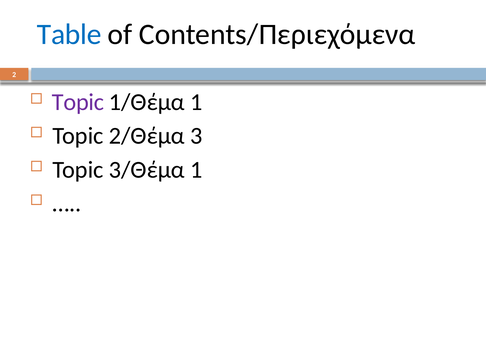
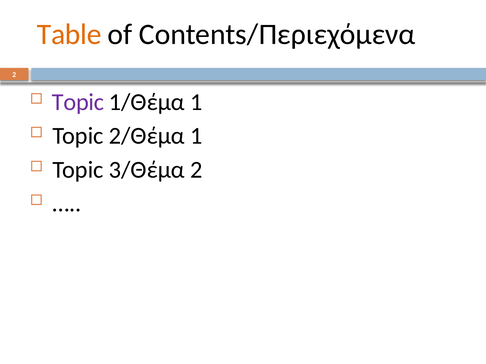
Table colour: blue -> orange (69, 34)
2/Θέμα 3: 3 -> 1 (196, 136)
3/Θέμα 1: 1 -> 2 (196, 170)
